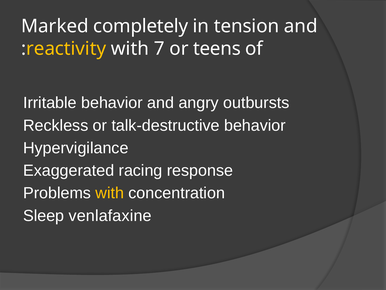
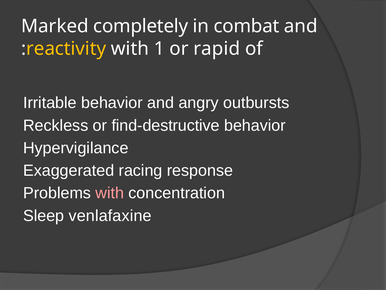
tension: tension -> combat (247, 26)
7: 7 -> 1 (159, 49)
teens: teens -> rapid (217, 49)
talk-destructive: talk-destructive -> find-destructive (166, 125)
with colour: yellow -> pink (110, 193)
